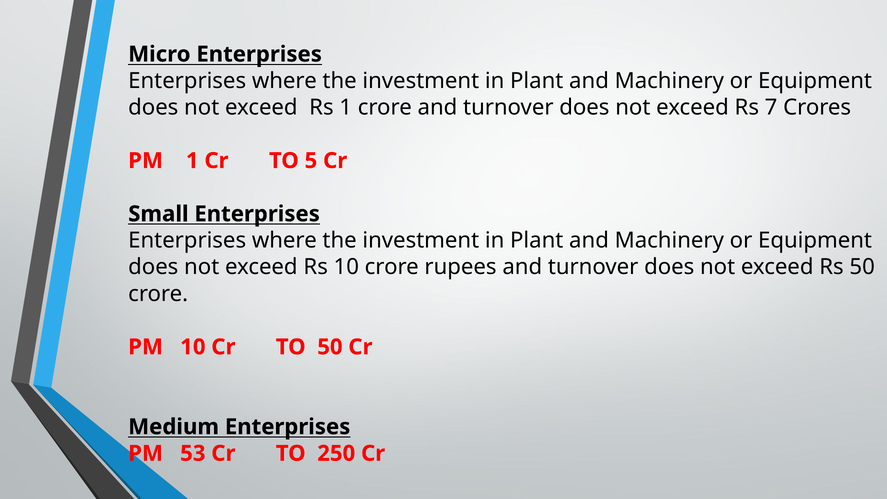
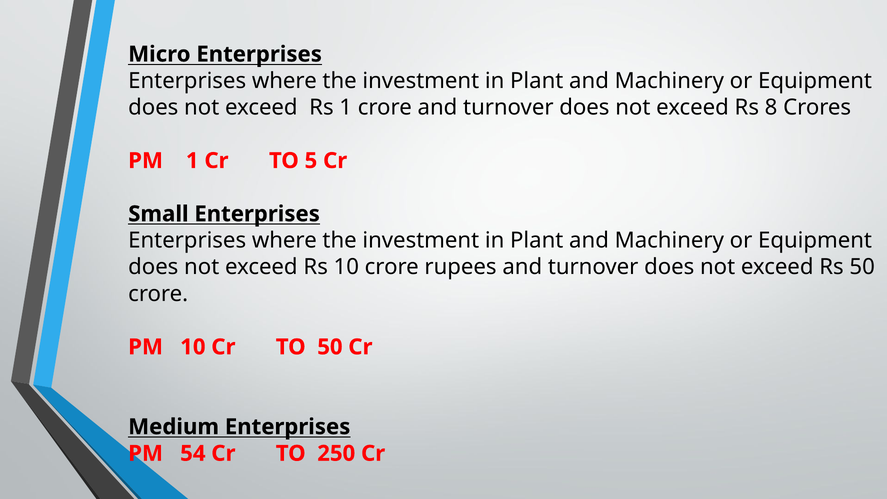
7: 7 -> 8 (771, 107)
53: 53 -> 54 (193, 453)
